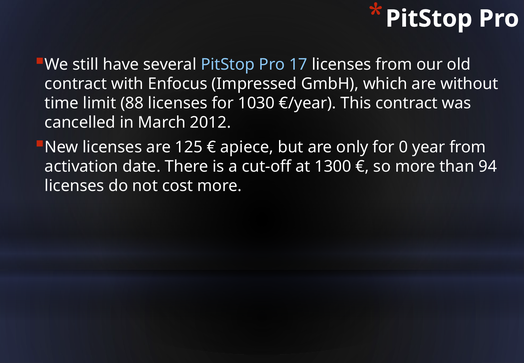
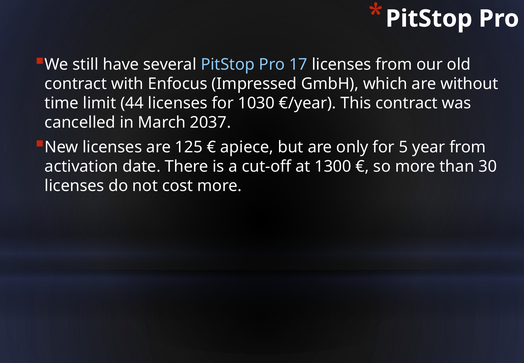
88: 88 -> 44 (132, 103)
2012: 2012 -> 2037 (210, 123)
0: 0 -> 5 (403, 147)
94: 94 -> 30 (488, 166)
